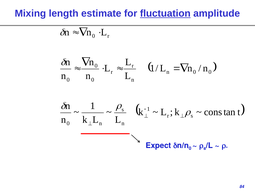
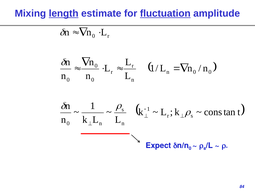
length underline: none -> present (64, 13)
